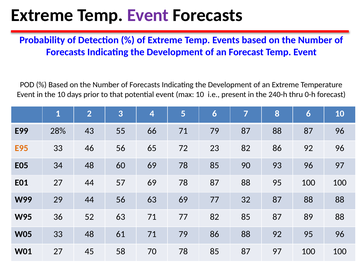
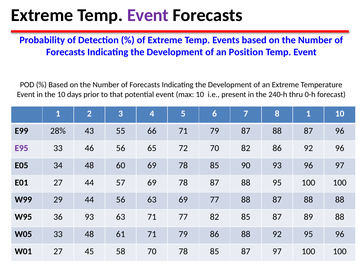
an Forecast: Forecast -> Position (246, 52)
8 6: 6 -> 1 (308, 114)
E95 colour: orange -> purple (21, 149)
72 23: 23 -> 70 (215, 149)
77 32: 32 -> 88 (246, 200)
36 52: 52 -> 93 (89, 218)
